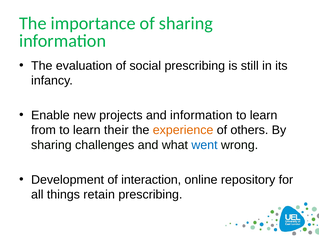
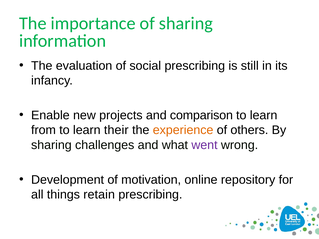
and information: information -> comparison (201, 115)
went colour: blue -> purple (204, 145)
interaction: interaction -> motivation (151, 180)
